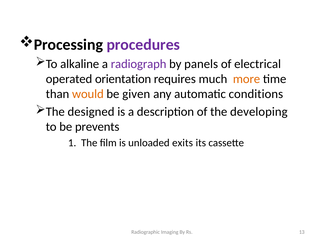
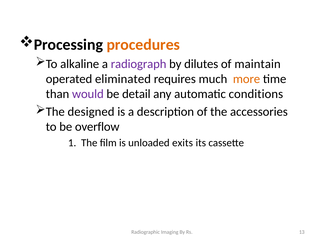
procedures colour: purple -> orange (143, 45)
panels: panels -> dilutes (201, 64)
electrical: electrical -> maintain (258, 64)
orientation: orientation -> eliminated (123, 79)
would colour: orange -> purple (88, 94)
given: given -> detail (136, 94)
developing: developing -> accessories (259, 112)
prevents: prevents -> overflow (97, 127)
